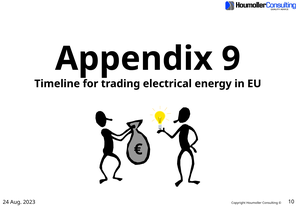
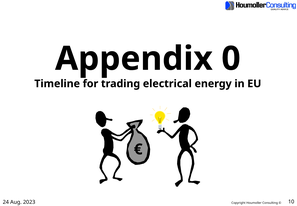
9: 9 -> 0 (231, 59)
